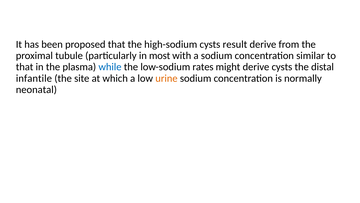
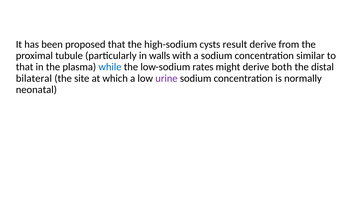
most: most -> walls (160, 56)
derive cysts: cysts -> both (282, 67)
infantile: infantile -> bilateral (34, 78)
urine colour: orange -> purple (166, 78)
